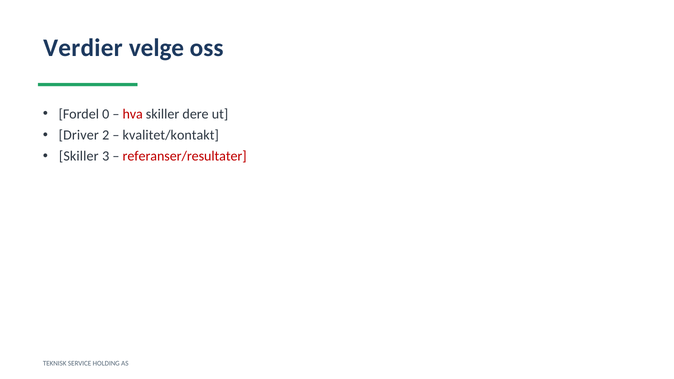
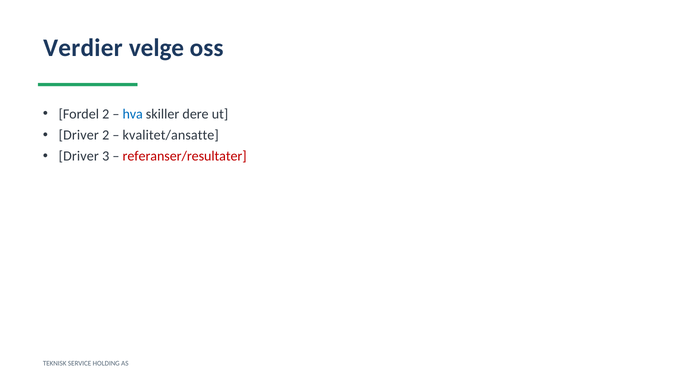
Fordel 0: 0 -> 2 (106, 114)
hva colour: red -> blue (133, 114)
kvalitet/kontakt: kvalitet/kontakt -> kvalitet/ansatte (171, 135)
Skiller: Skiller -> Driver (79, 156)
